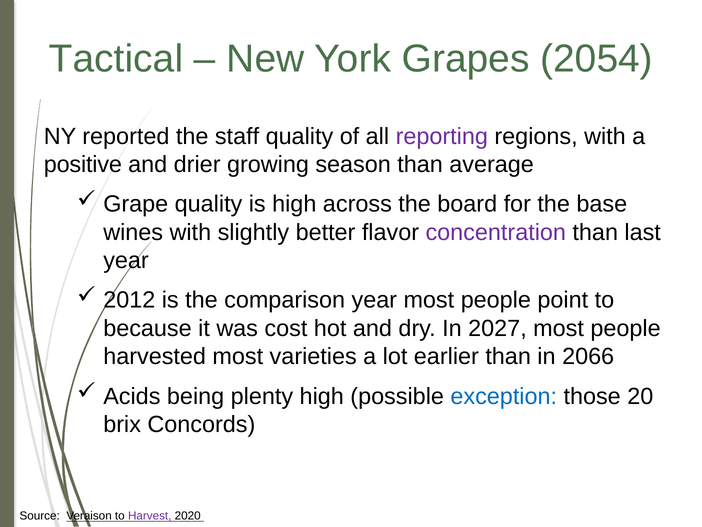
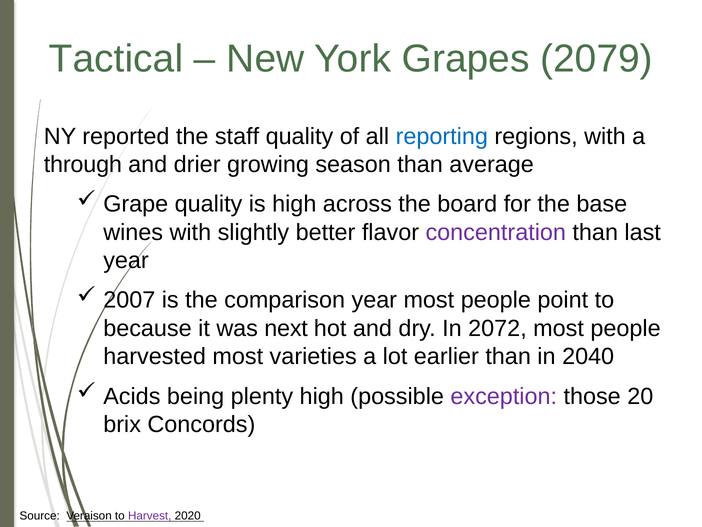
2054: 2054 -> 2079 (597, 59)
reporting colour: purple -> blue (442, 136)
positive: positive -> through (83, 164)
2012: 2012 -> 2007 (129, 300)
cost: cost -> next (286, 328)
2027: 2027 -> 2072 (497, 328)
2066: 2066 -> 2040 (588, 356)
exception colour: blue -> purple (504, 396)
